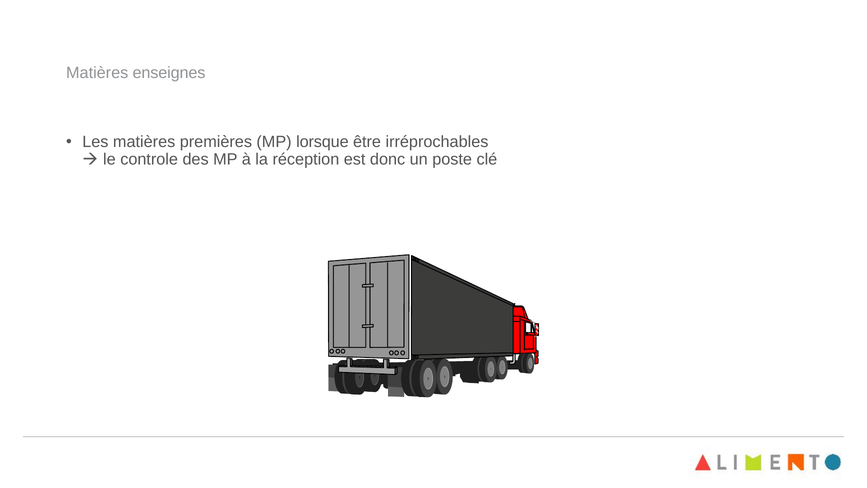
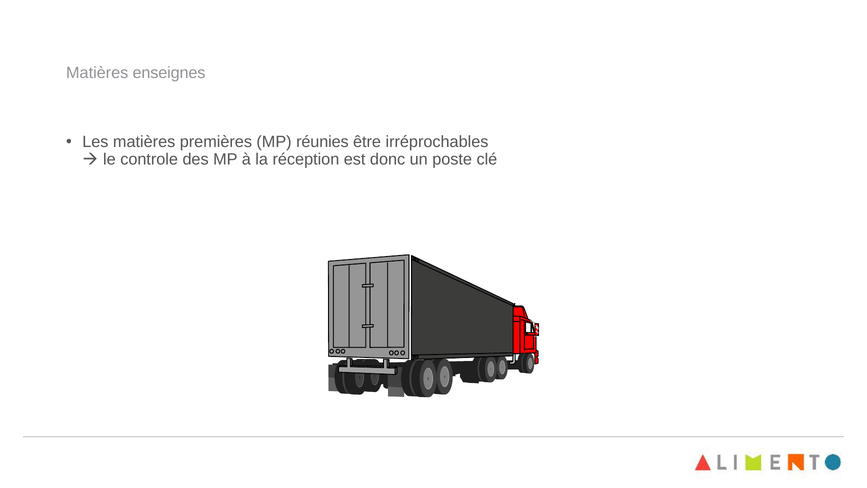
lorsque: lorsque -> réunies (322, 142)
